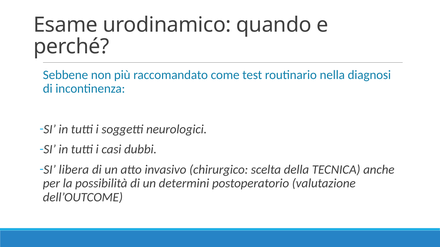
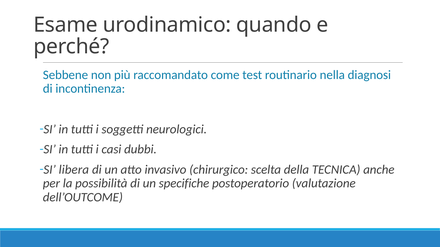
determini: determini -> specifiche (184, 184)
